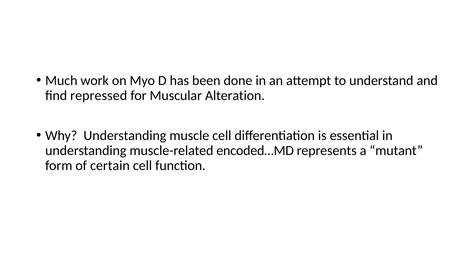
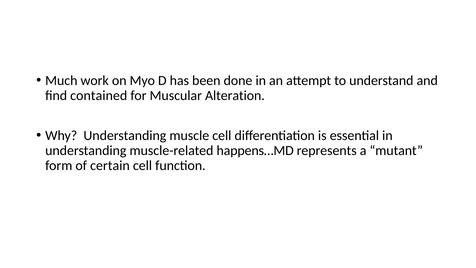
repressed: repressed -> contained (99, 95)
encoded…MD: encoded…MD -> happens…MD (255, 150)
